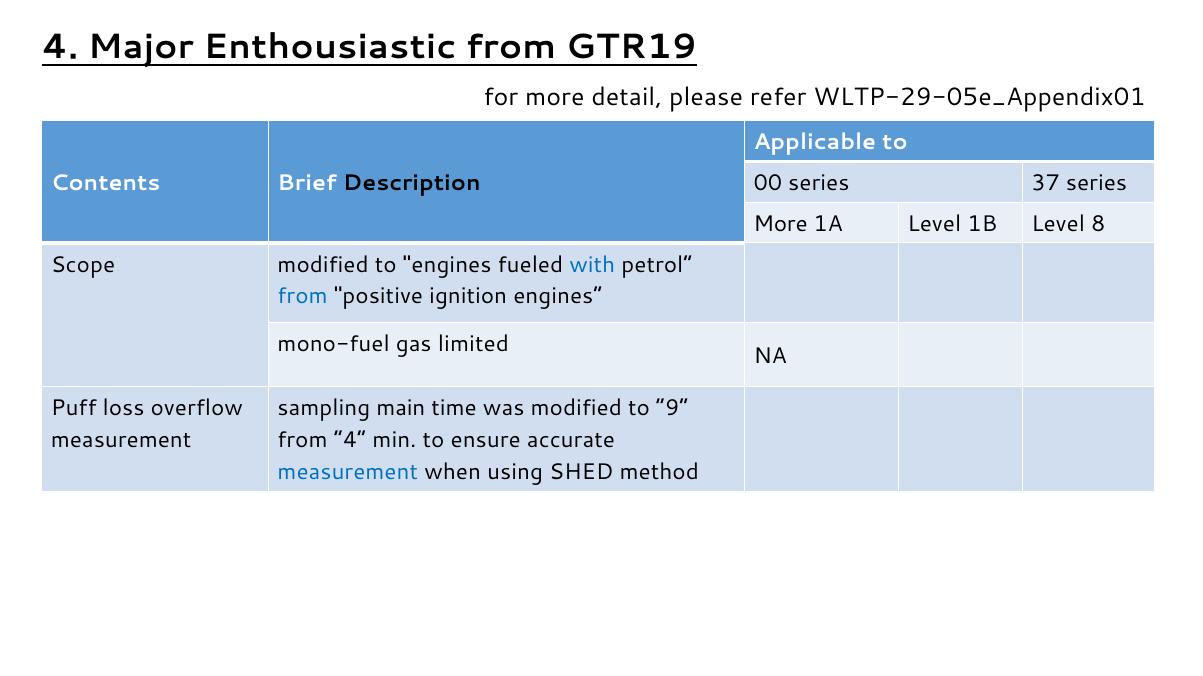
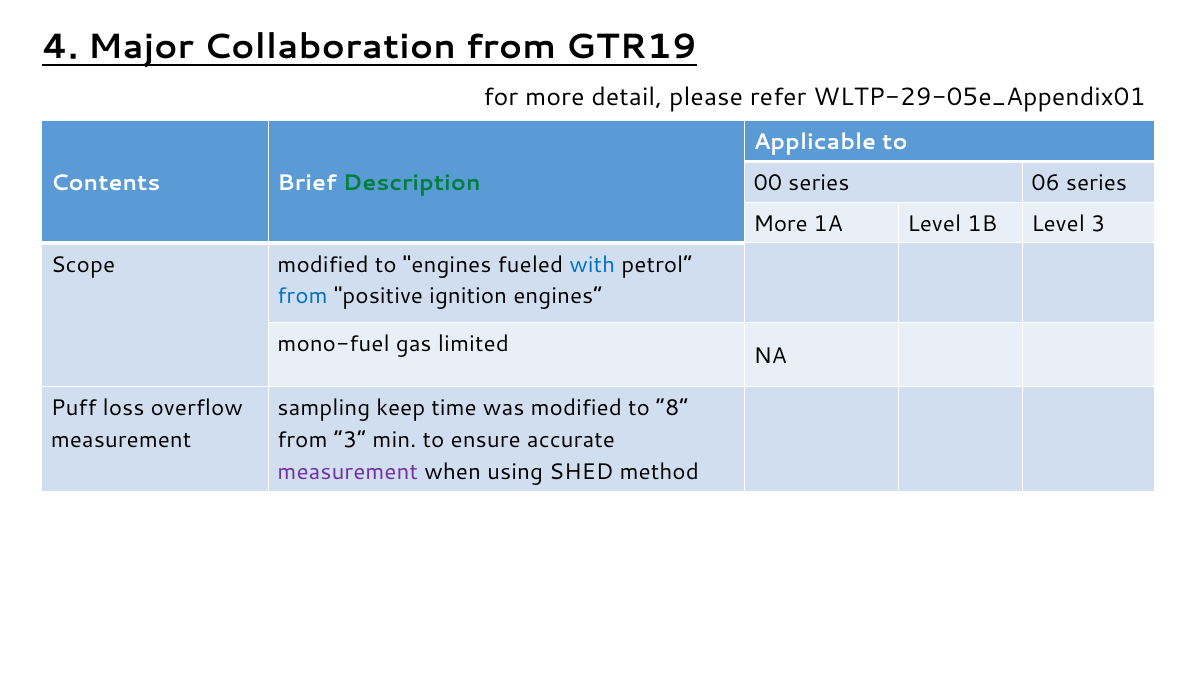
Enthousiastic: Enthousiastic -> Collaboration (330, 47)
Description colour: black -> green (412, 183)
37: 37 -> 06 (1046, 183)
Level 8: 8 -> 3 (1098, 224)
main: main -> keep (401, 409)
9: 9 -> 8 (672, 409)
from 4: 4 -> 3 (350, 440)
measurement colour: blue -> purple (348, 472)
